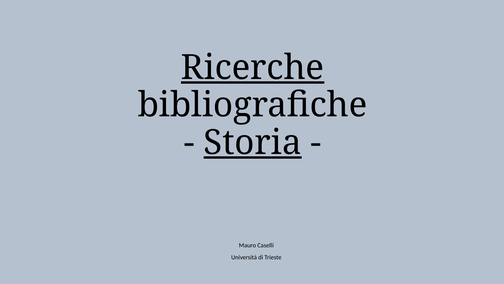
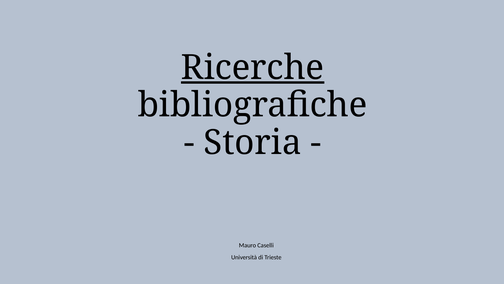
Storia underline: present -> none (253, 142)
